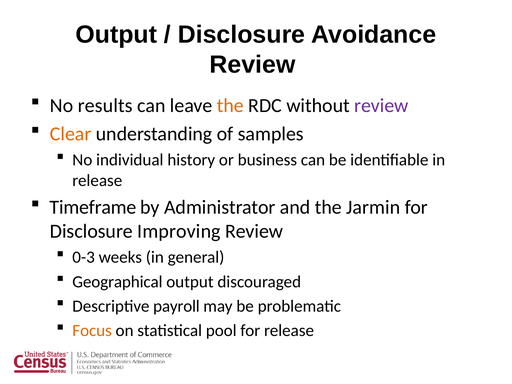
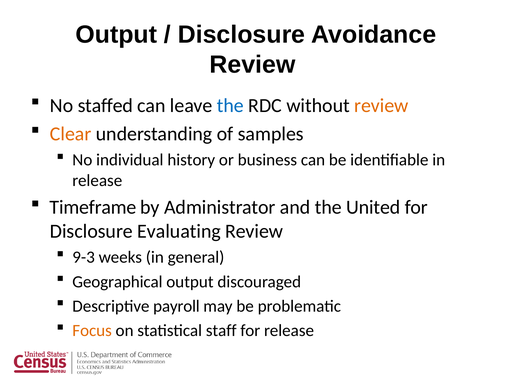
results: results -> staffed (105, 106)
the colour: orange -> blue (230, 106)
review colour: purple -> orange (381, 106)
Jarmin: Jarmin -> United (373, 207)
Improving: Improving -> Evaluating (179, 231)
0-3: 0-3 -> 9-3 (84, 257)
pool: pool -> staff (221, 331)
